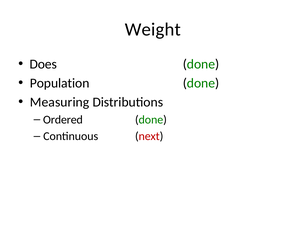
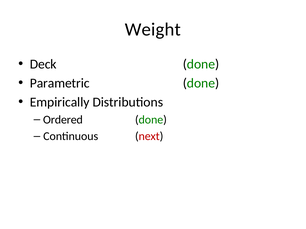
Does: Does -> Deck (43, 64)
Population: Population -> Parametric (60, 83)
Measuring: Measuring -> Empirically (60, 102)
